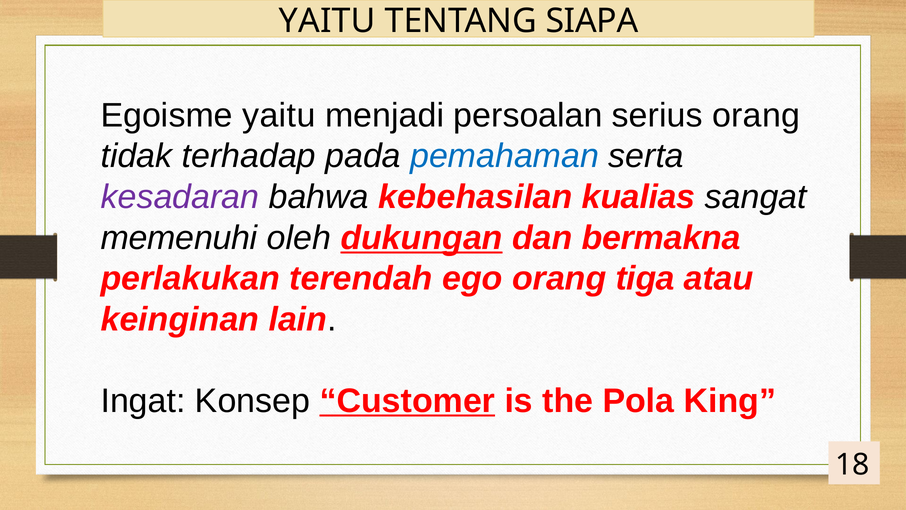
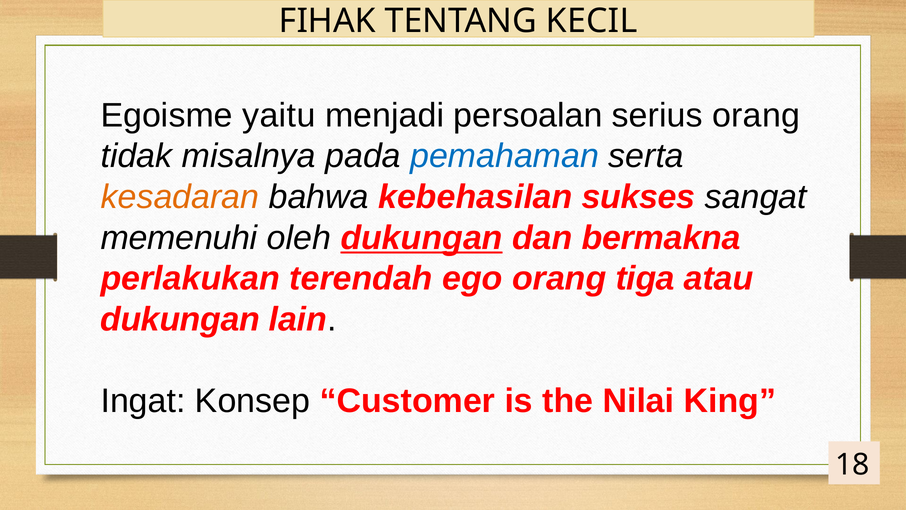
YAITU: YAITU -> FIHAK (327, 21)
SIAPA: SIAPA -> KECIL (592, 21)
terhadap: terhadap -> misalnya (249, 156)
kesadaran colour: purple -> orange (180, 197)
kualias: kualias -> sukses (639, 197)
keinginan: keinginan -> dukungan (180, 319)
Customer underline: present -> none (407, 401)
Pola: Pola -> Nilai (638, 401)
